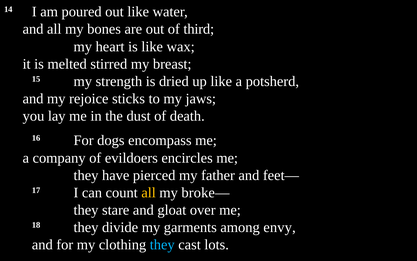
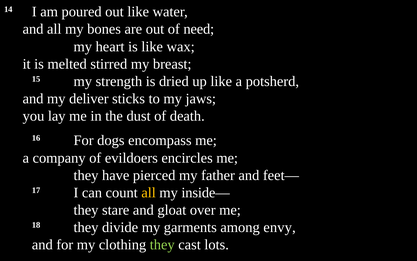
third: third -> need (199, 29)
rejoice: rejoice -> deliver (89, 99)
broke—: broke— -> inside— (206, 192)
they colour: light blue -> light green (162, 245)
